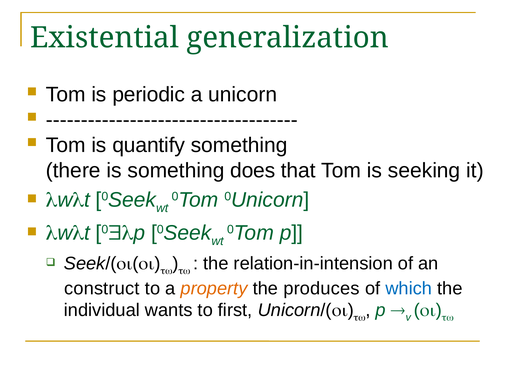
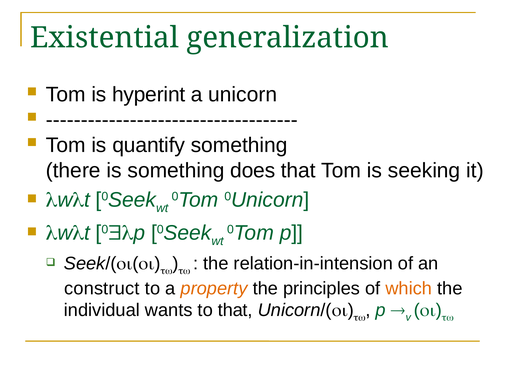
periodic: periodic -> hyperint (149, 95)
produces: produces -> principles (322, 288)
which colour: blue -> orange (409, 288)
to first: first -> that (235, 310)
